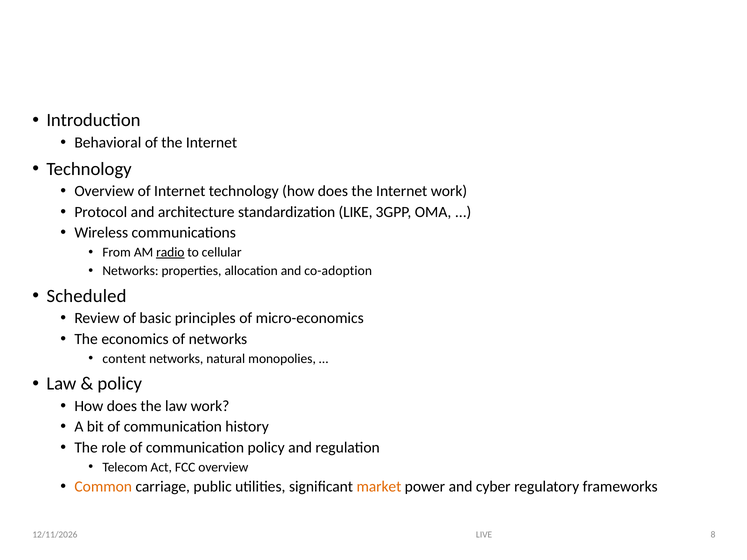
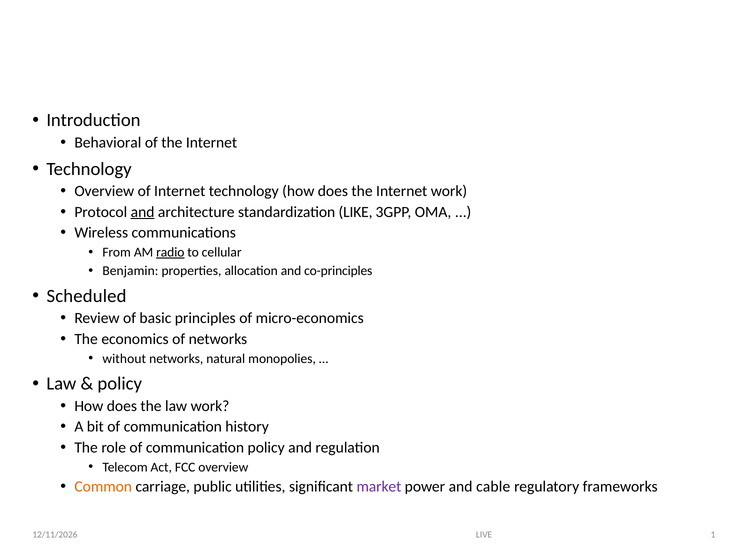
and underline: none -> present (143, 212)
Networks: Networks -> Benjamin (130, 271)
co-adoption: co-adoption -> co-principles (338, 271)
content: content -> without (124, 359)
market colour: orange -> purple (379, 487)
cyber: cyber -> cable (493, 487)
8: 8 -> 1 (713, 535)
